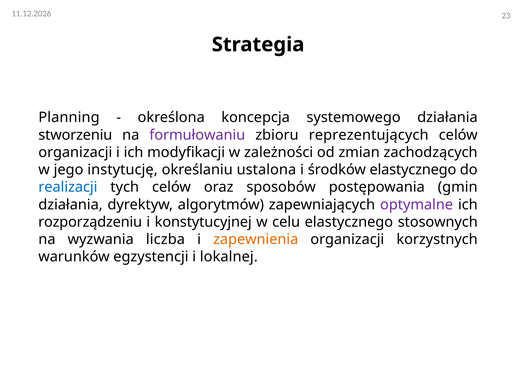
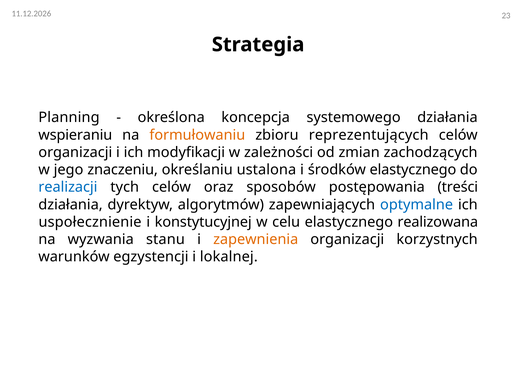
stworzeniu: stworzeniu -> wspieraniu (75, 135)
formułowaniu colour: purple -> orange (197, 135)
instytucję: instytucję -> znaczeniu (123, 170)
gmin: gmin -> treści (458, 187)
optymalne colour: purple -> blue (417, 205)
rozporządzeniu: rozporządzeniu -> uspołecznienie (90, 222)
stosownych: stosownych -> realizowana (438, 222)
liczba: liczba -> stanu (165, 240)
